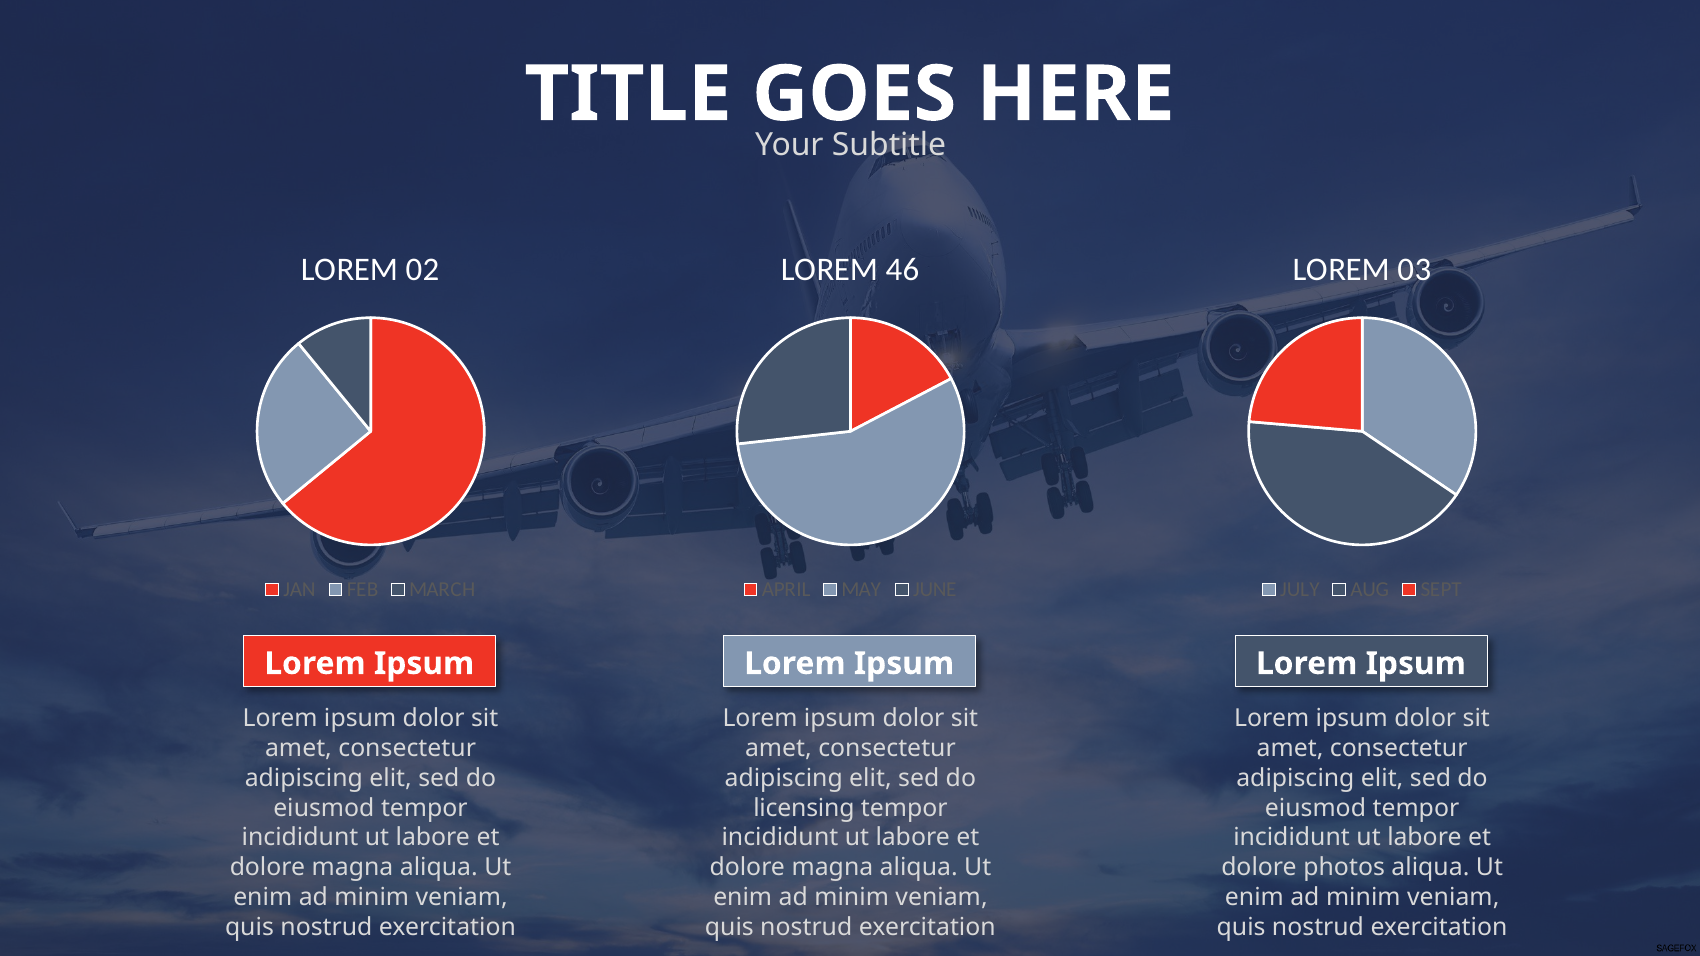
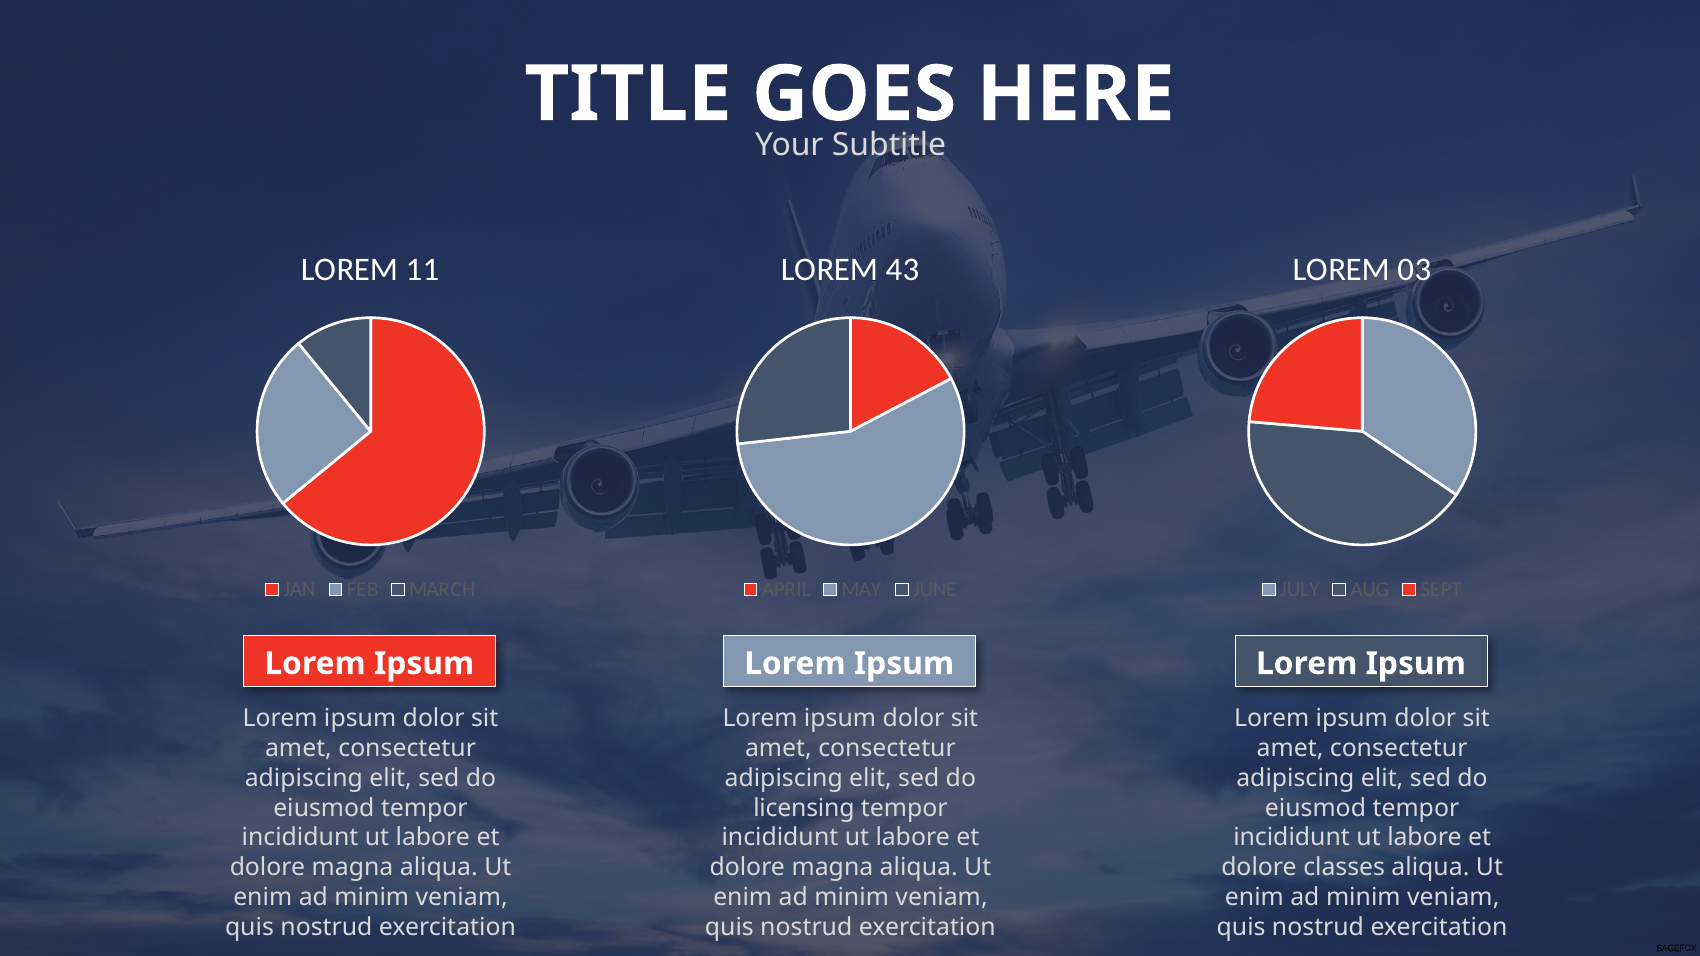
02: 02 -> 11 (423, 270)
46: 46 -> 43 (902, 270)
photos: photos -> classes (1344, 868)
